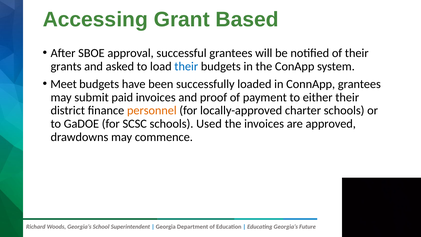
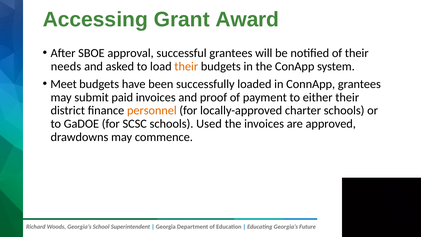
Based: Based -> Award (247, 19)
grants: grants -> needs (66, 66)
their colour: blue -> orange (186, 66)
